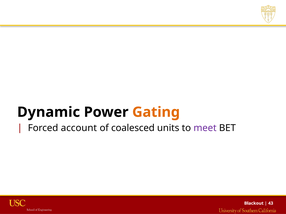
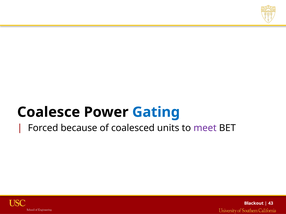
Dynamic: Dynamic -> Coalesce (49, 112)
Gating colour: orange -> blue (156, 112)
account: account -> because (79, 128)
